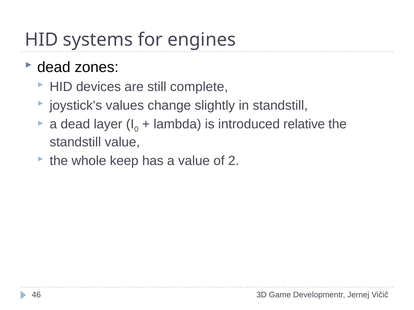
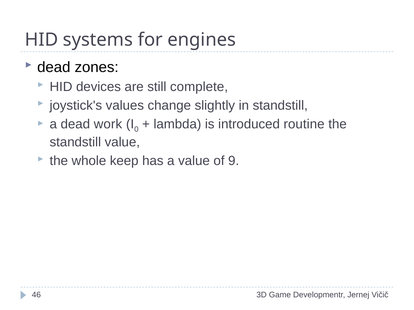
layer: layer -> work (108, 124)
relative: relative -> routine (304, 124)
2: 2 -> 9 (234, 161)
